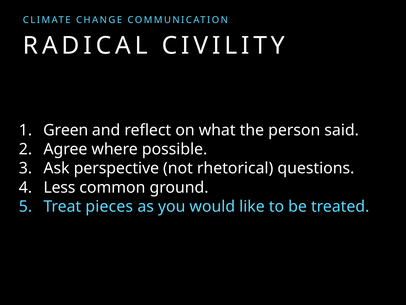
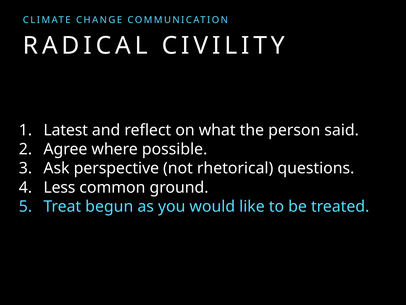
Green: Green -> Latest (66, 130)
pieces: pieces -> begun (109, 206)
